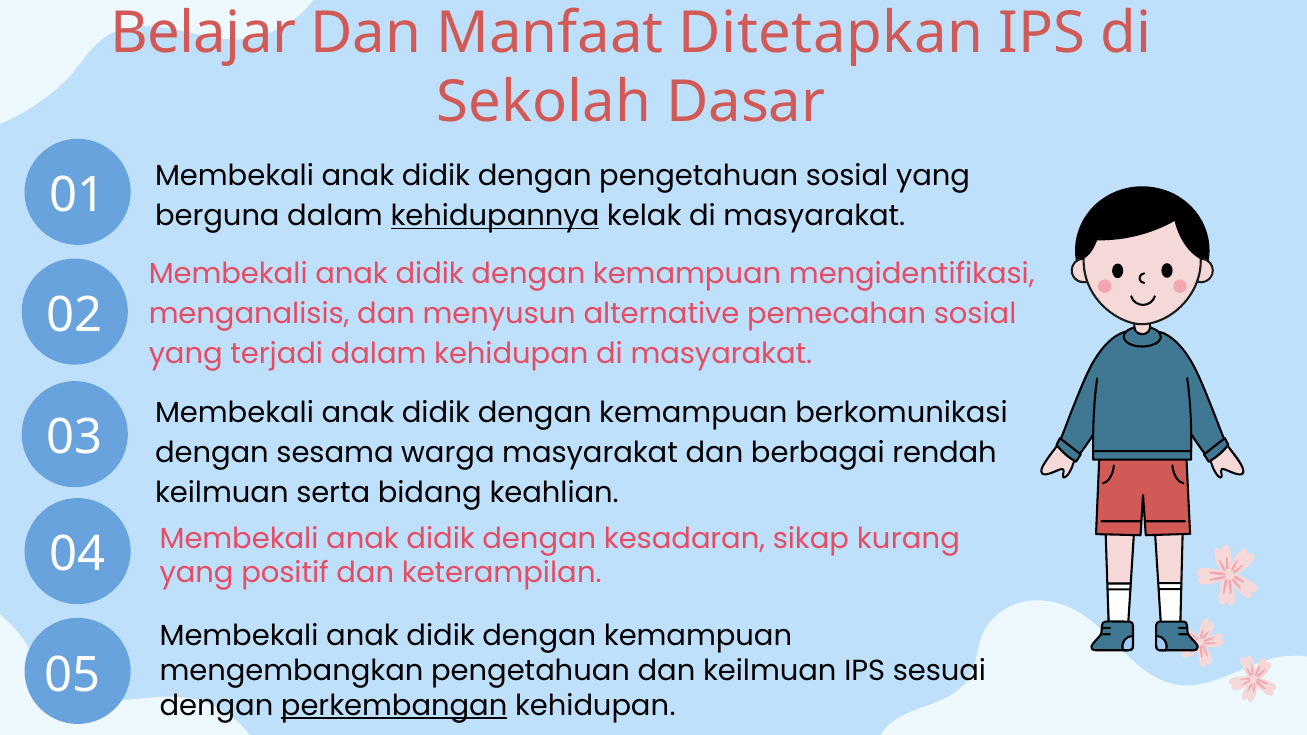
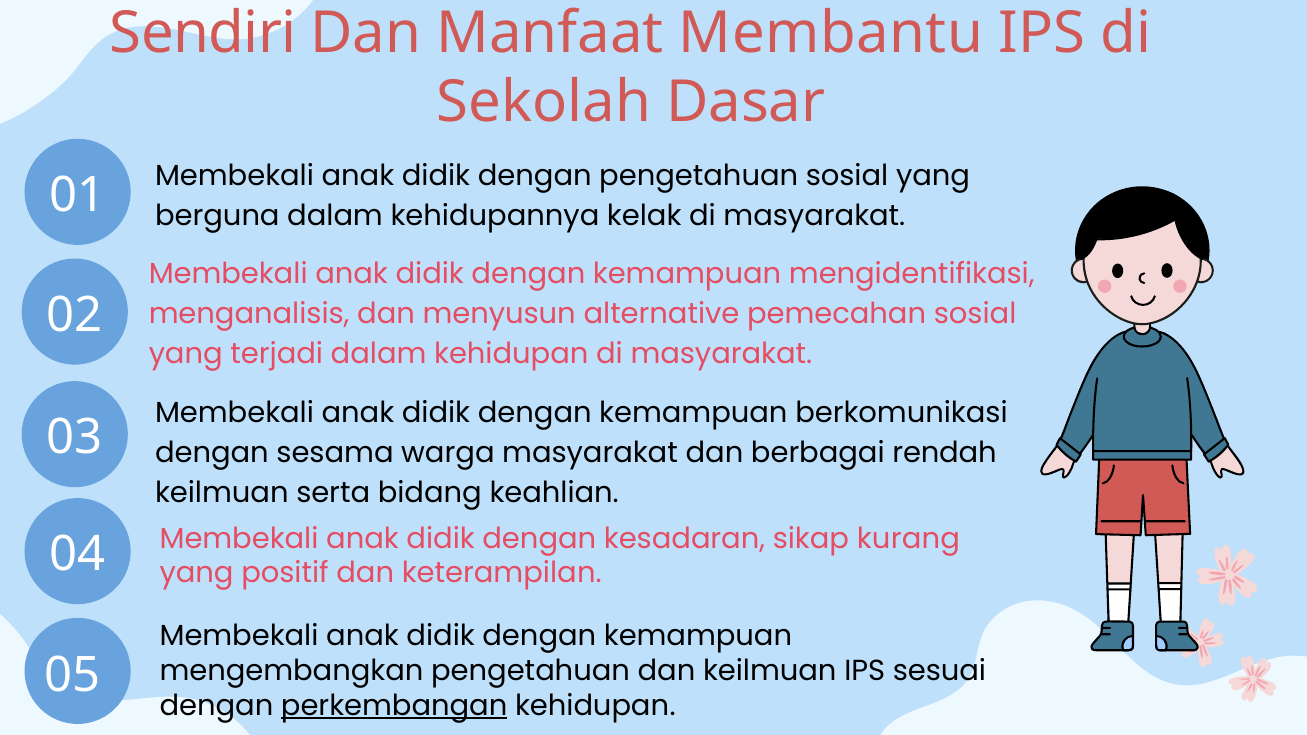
Belajar: Belajar -> Sendiri (203, 33)
Ditetapkan: Ditetapkan -> Membantu (831, 33)
kehidupannya underline: present -> none (495, 216)
